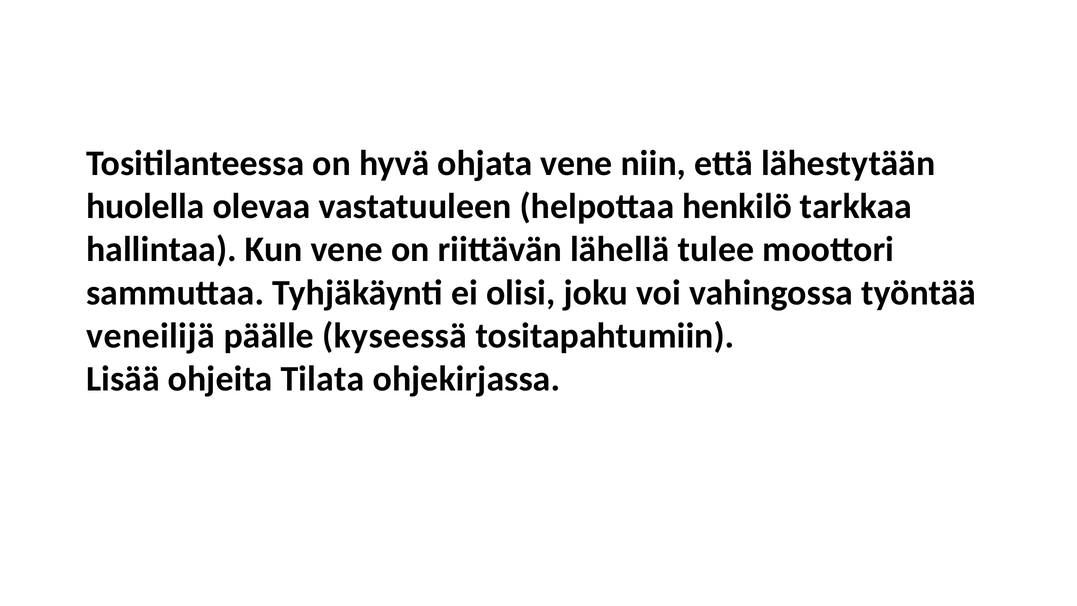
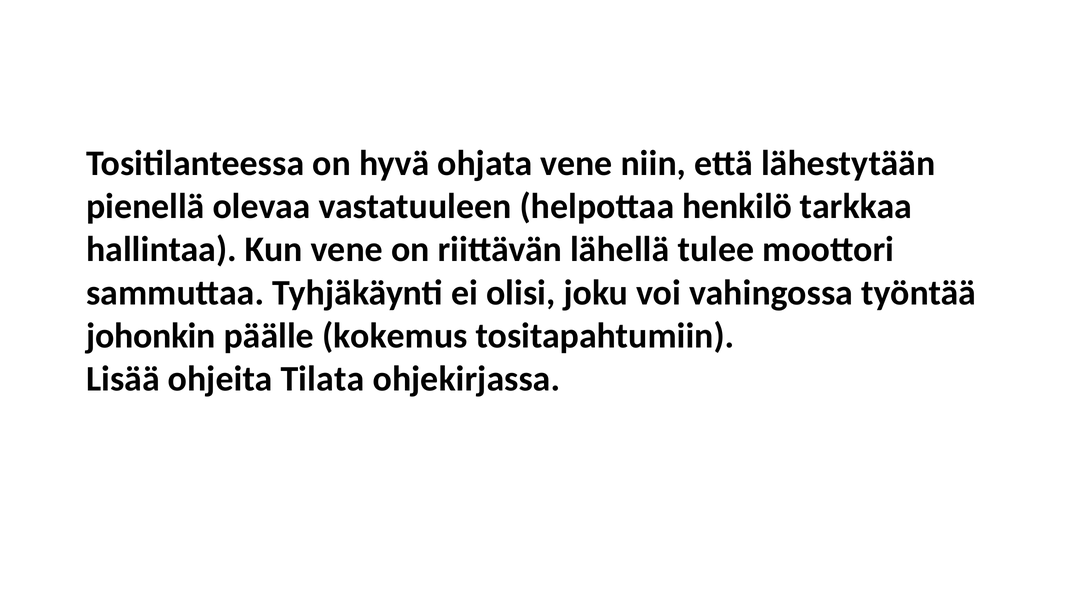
huolella: huolella -> pienellä (145, 206)
veneilijä: veneilijä -> johonkin (151, 336)
kyseessä: kyseessä -> kokemus (395, 336)
